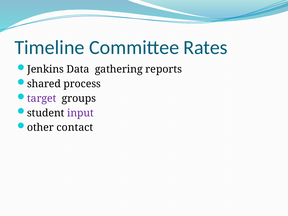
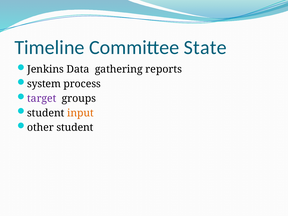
Rates: Rates -> State (205, 48)
shared: shared -> system (44, 84)
input colour: purple -> orange (80, 113)
other contact: contact -> student (75, 128)
